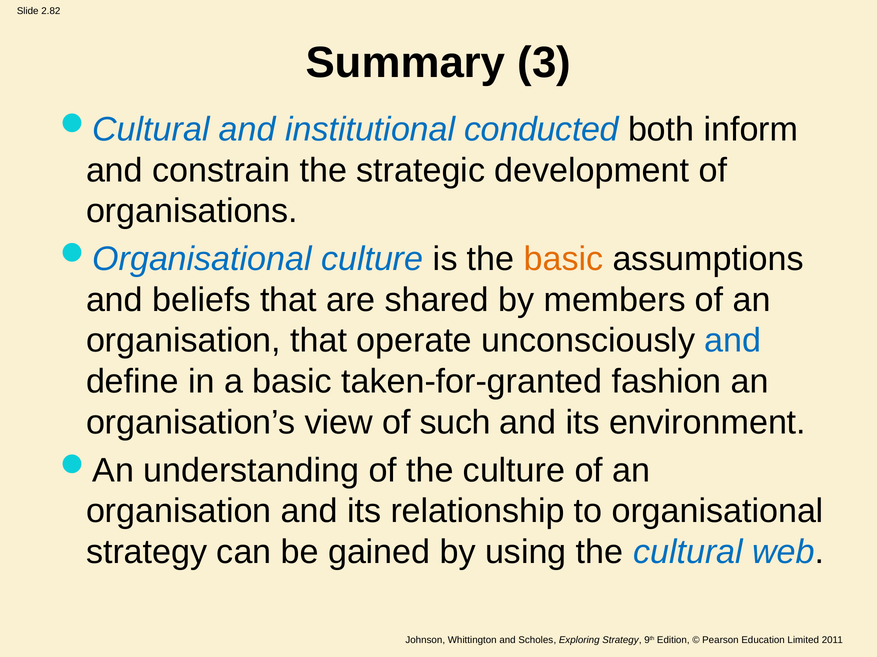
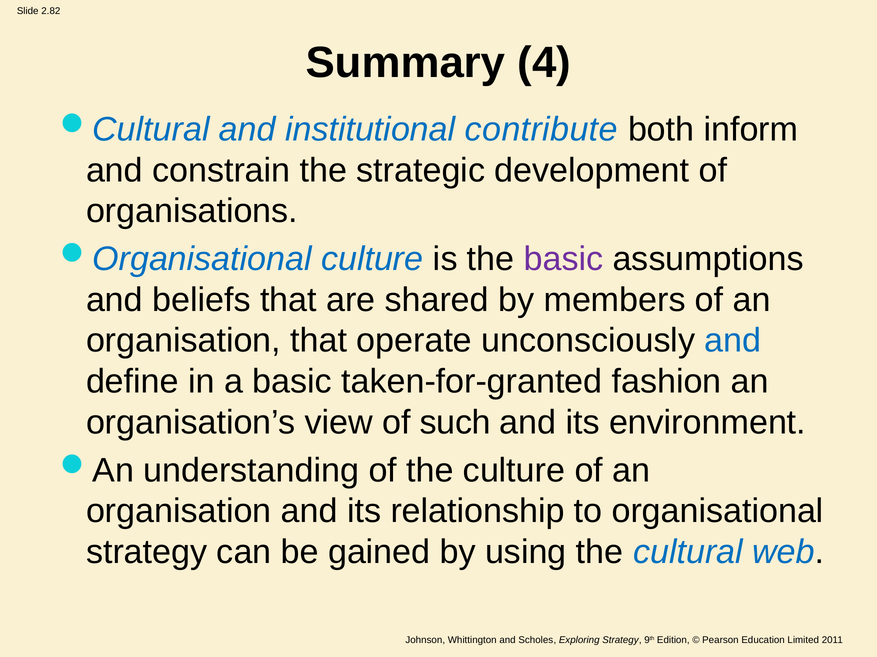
3: 3 -> 4 (544, 63)
conducted: conducted -> contribute (541, 130)
basic colour: orange -> purple (563, 259)
